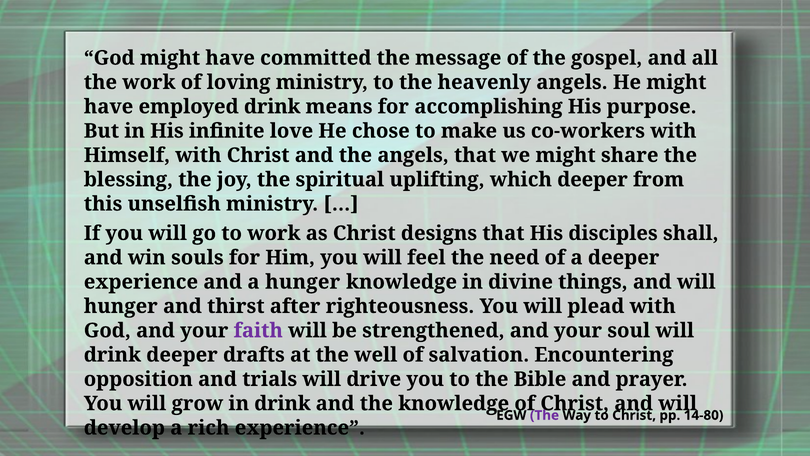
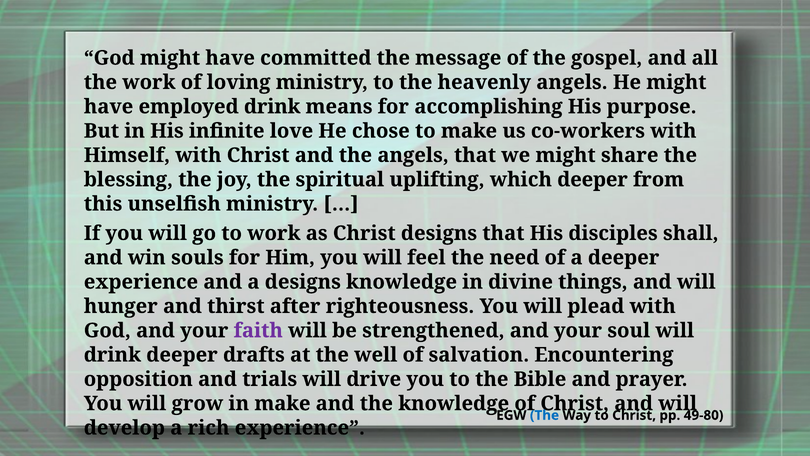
a hunger: hunger -> designs (303, 282)
in drink: drink -> make (282, 403)
The colour: purple -> blue (544, 415)
14-80: 14-80 -> 49-80 (704, 415)
